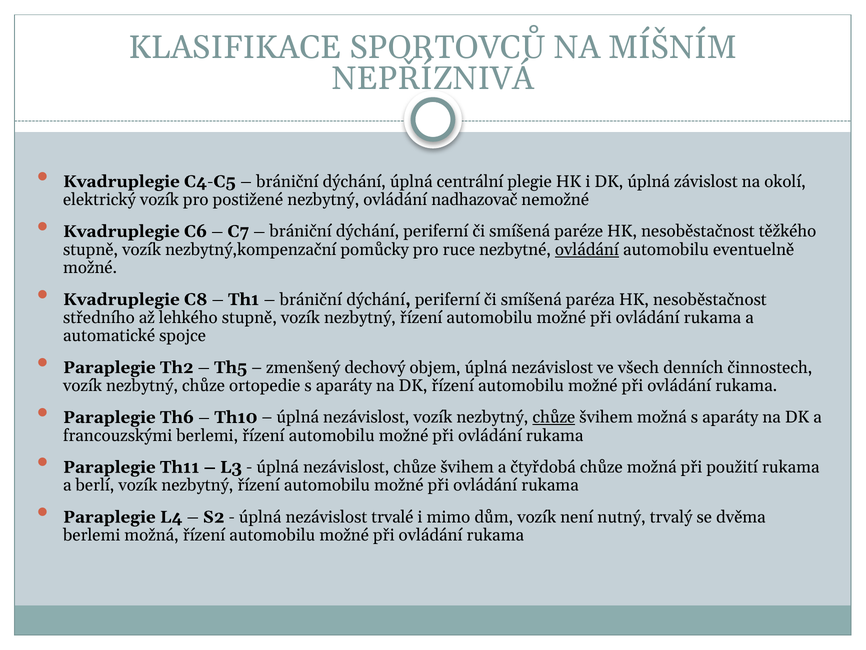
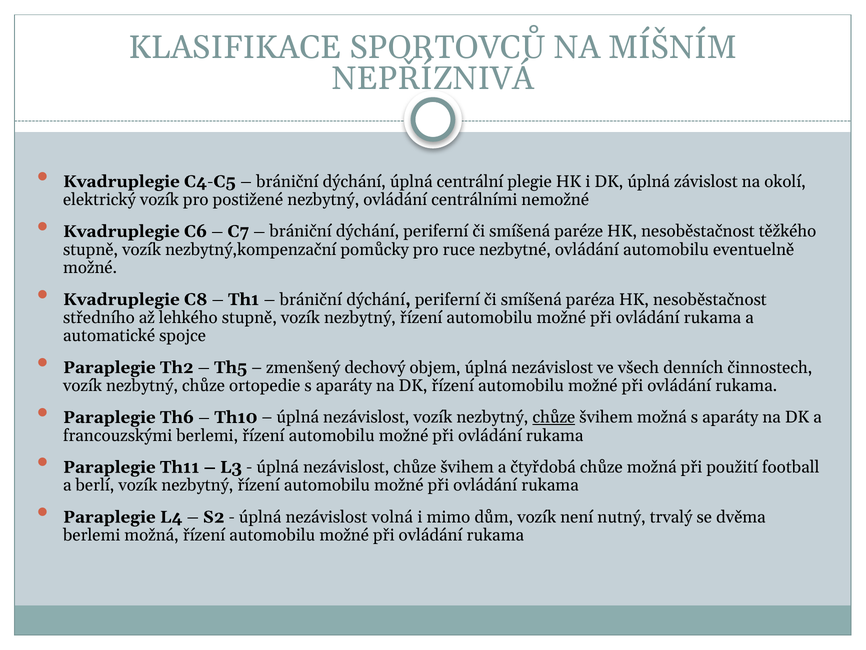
nadhazovač: nadhazovač -> centrálními (474, 200)
ovládání underline: present -> none (587, 249)
použití rukama: rukama -> football (791, 467)
trvalé: trvalé -> volná (392, 517)
